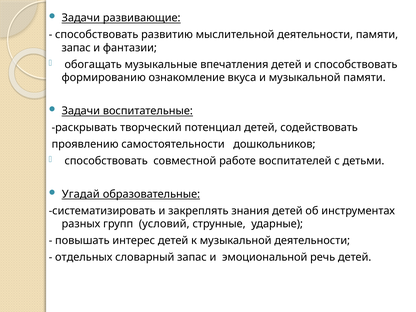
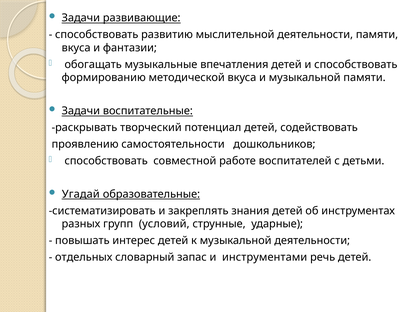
запас: запас -> вкуса (76, 48)
ознакомление: ознакомление -> методической (187, 78)
эмоциональной: эмоциональной -> инструментами (265, 257)
